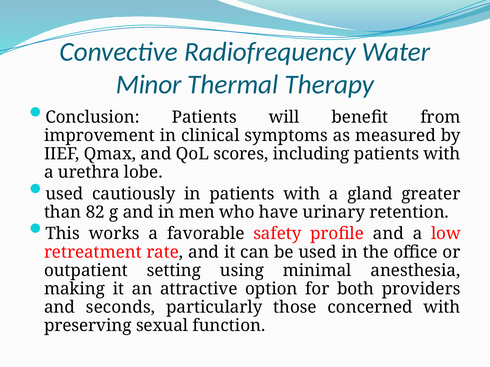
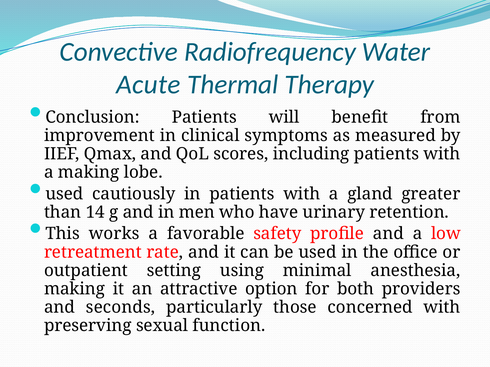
Minor: Minor -> Acute (148, 85)
a urethra: urethra -> making (89, 173)
82: 82 -> 14 (95, 213)
